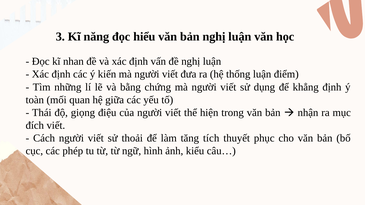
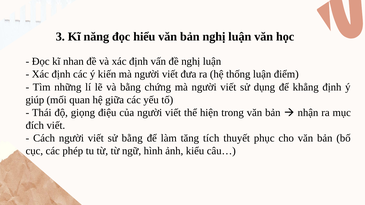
toàn: toàn -> giúp (35, 100)
sử thoải: thoải -> bằng (132, 138)
